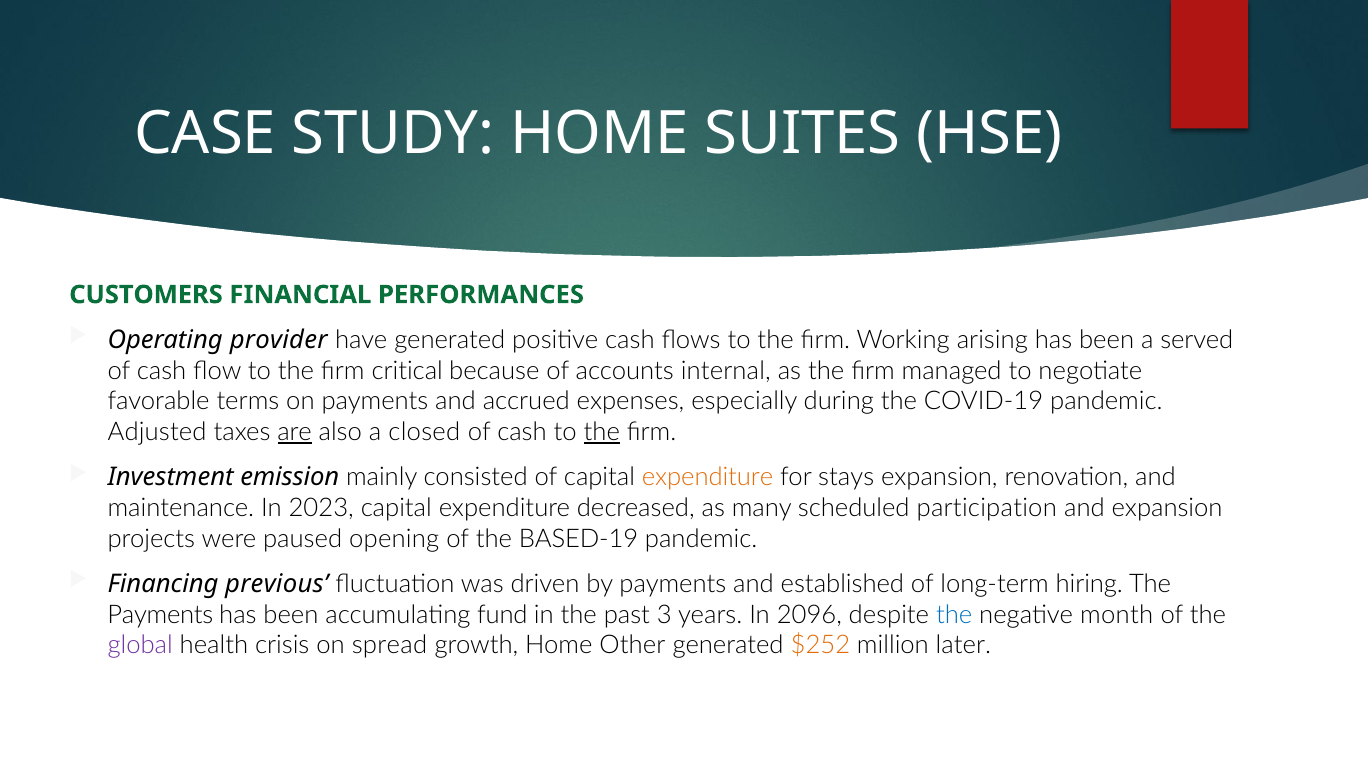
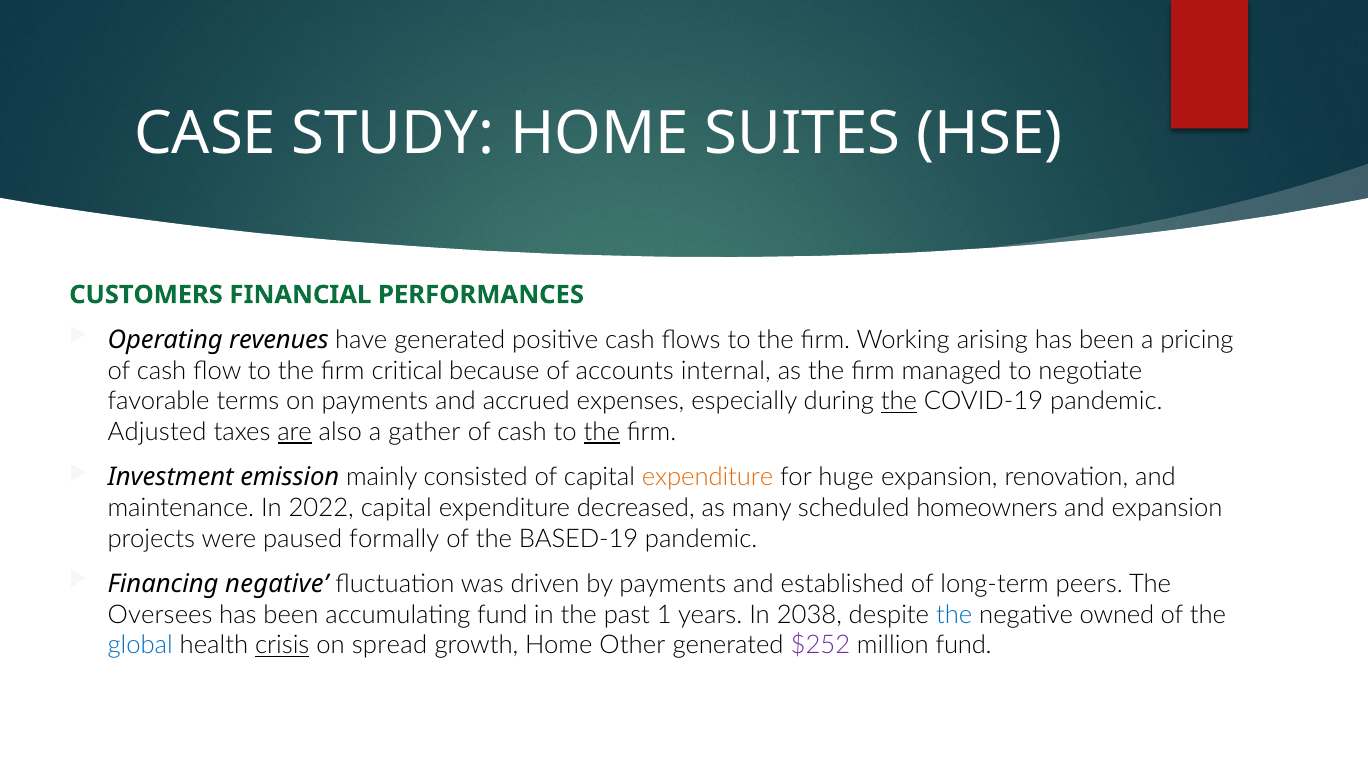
provider: provider -> revenues (279, 340)
served: served -> pricing (1197, 340)
the underline: none -> present (899, 401)
closed: closed -> gather (424, 432)
stays: stays -> huge (846, 477)
2023: 2023 -> 2022 (321, 508)
participation: participation -> homeowners (987, 508)
opening: opening -> formally (394, 539)
Financing previous: previous -> negative (277, 584)
hiring: hiring -> peers (1089, 584)
Payments: Payments -> Oversees (160, 614)
3: 3 -> 1 (664, 614)
2096: 2096 -> 2038 (809, 614)
month: month -> owned (1117, 614)
global colour: purple -> blue (140, 645)
crisis underline: none -> present (282, 645)
$252 colour: orange -> purple (820, 645)
million later: later -> fund (964, 645)
